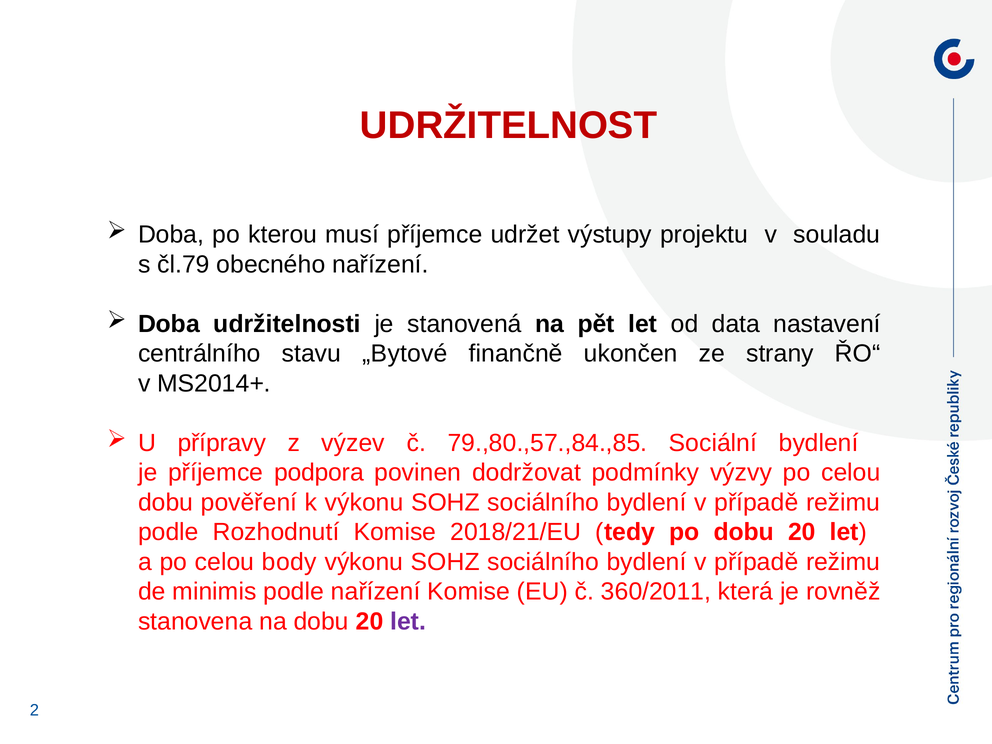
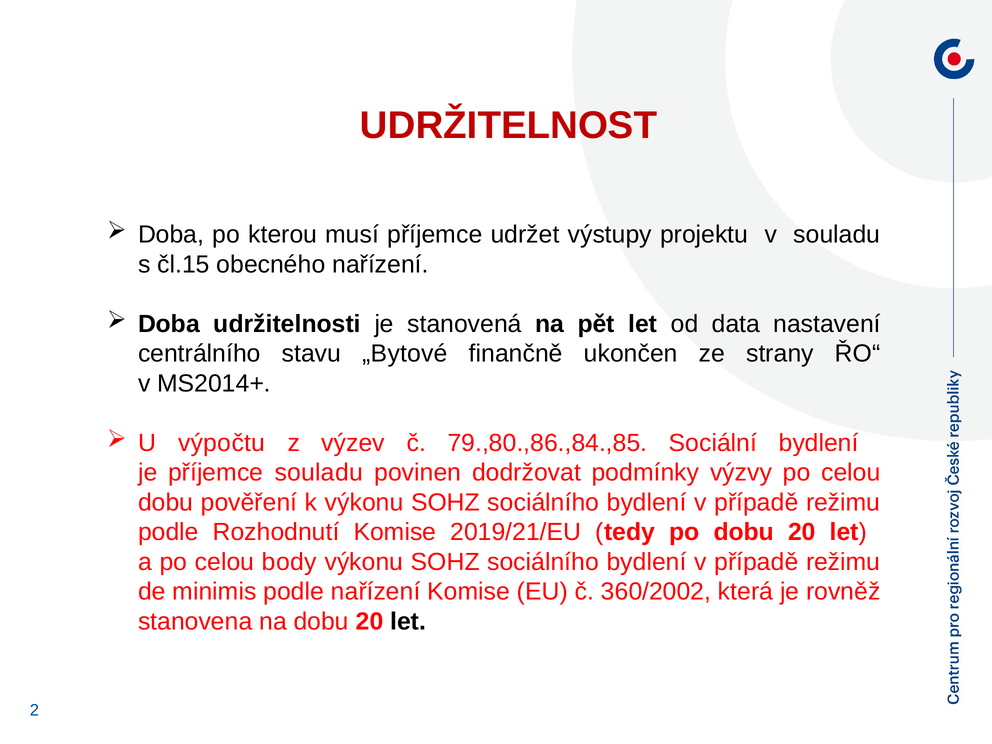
čl.79: čl.79 -> čl.15 (183, 264)
přípravy: přípravy -> výpočtu (222, 443)
79.,80.,57.,84.,85: 79.,80.,57.,84.,85 -> 79.,80.,86.,84.,85 (547, 443)
příjemce podpora: podpora -> souladu (319, 473)
2018/21/EU: 2018/21/EU -> 2019/21/EU (516, 532)
360/2011: 360/2011 -> 360/2002 (656, 592)
let colour: purple -> black (408, 622)
